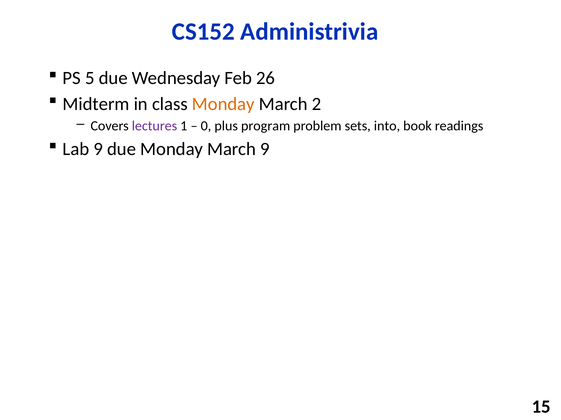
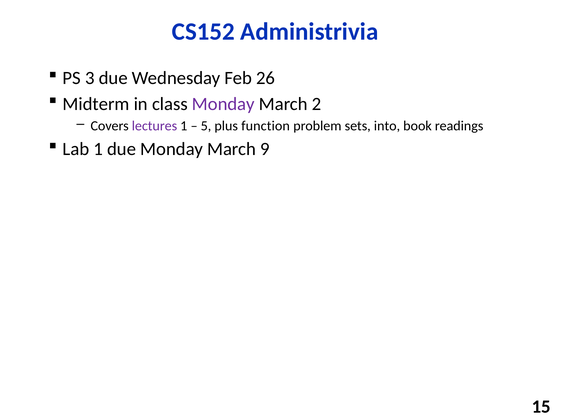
5: 5 -> 3 (90, 78)
Monday colour: orange -> purple (223, 104)
0: 0 -> 5 (206, 126)
program: program -> function (266, 126)
Lab 9: 9 -> 1 (98, 149)
